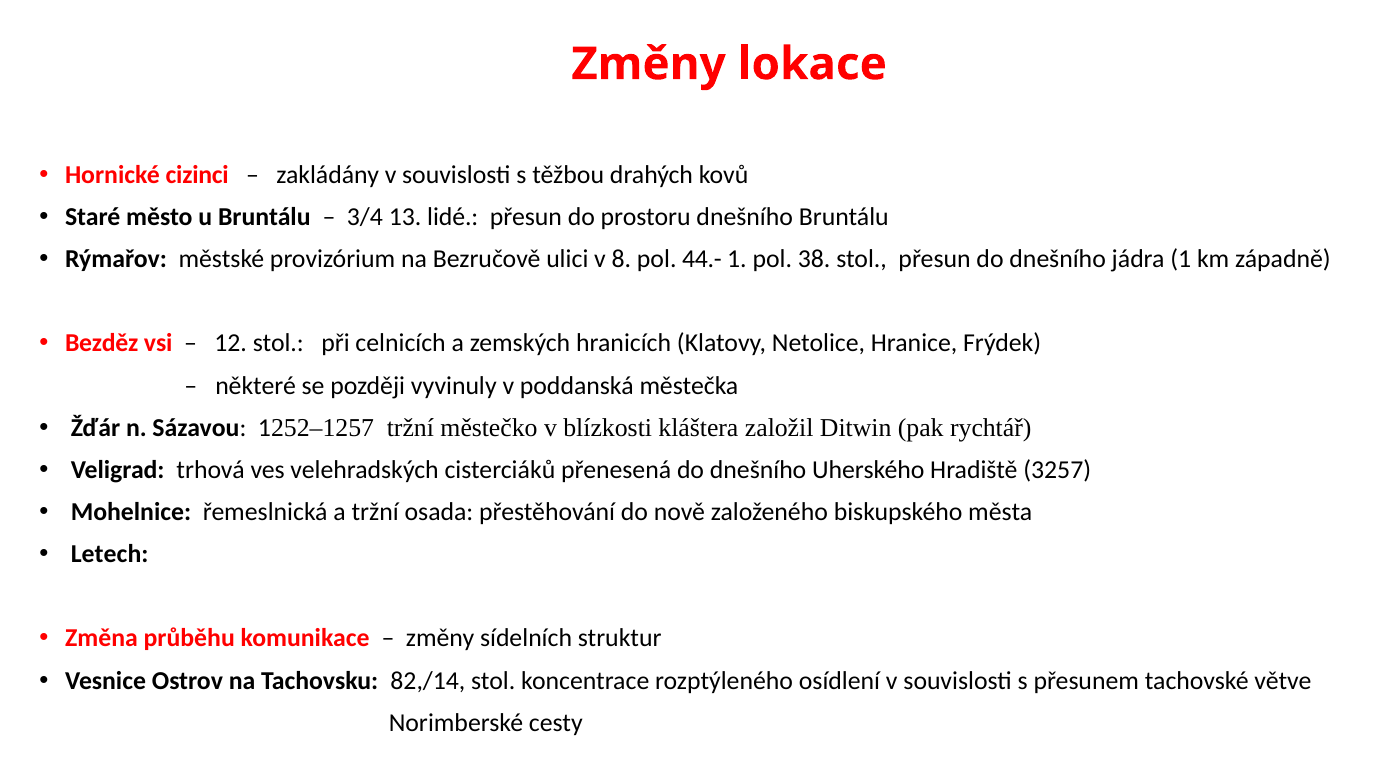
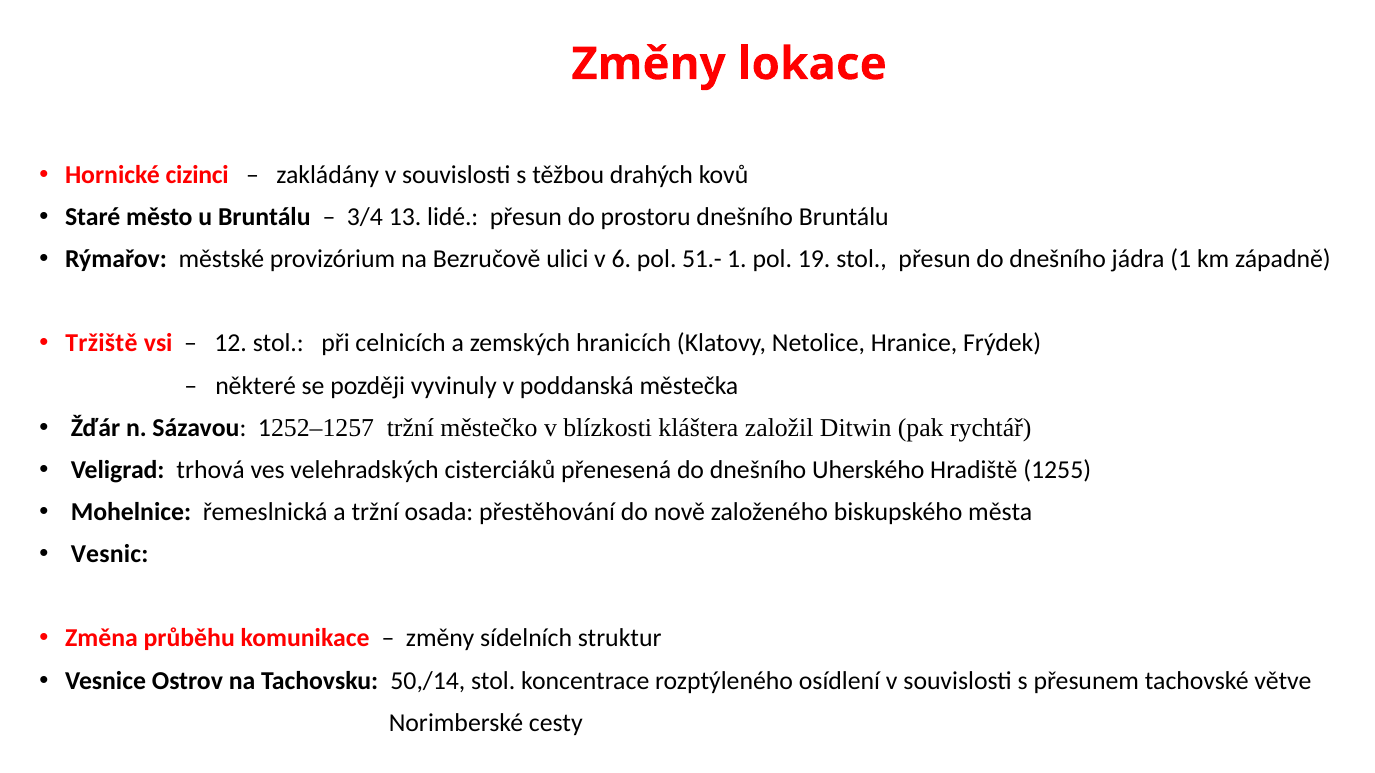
8: 8 -> 6 (621, 259)
44.-: 44.- -> 51.- (702, 259)
38: 38 -> 19 (814, 259)
Bezděz: Bezděz -> Tržiště (101, 344)
3257: 3257 -> 1255 (1057, 470)
Letech: Letech -> Vesnic (110, 554)
82,/14: 82,/14 -> 50,/14 (428, 681)
